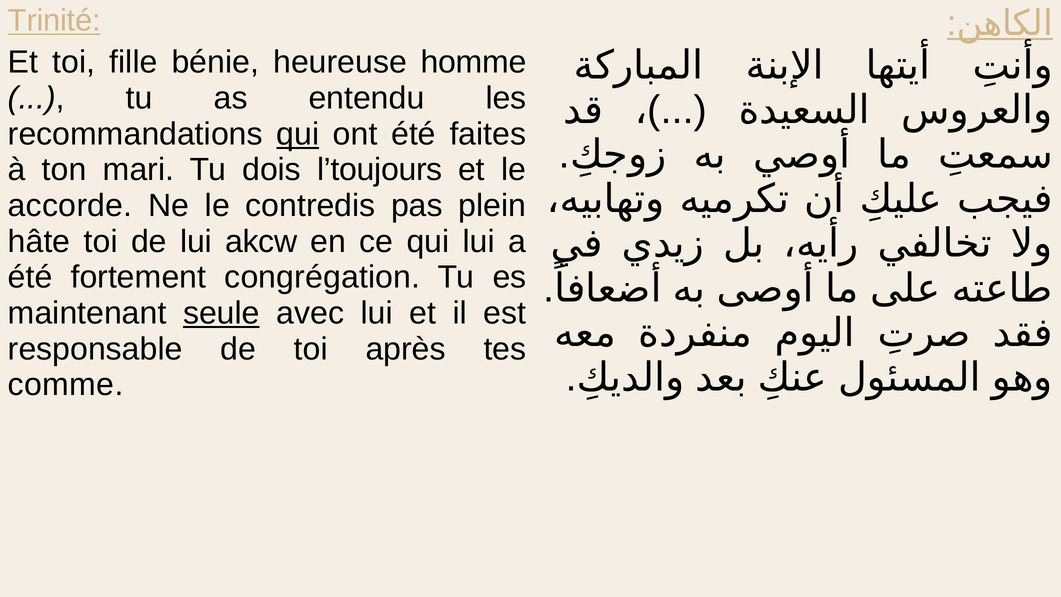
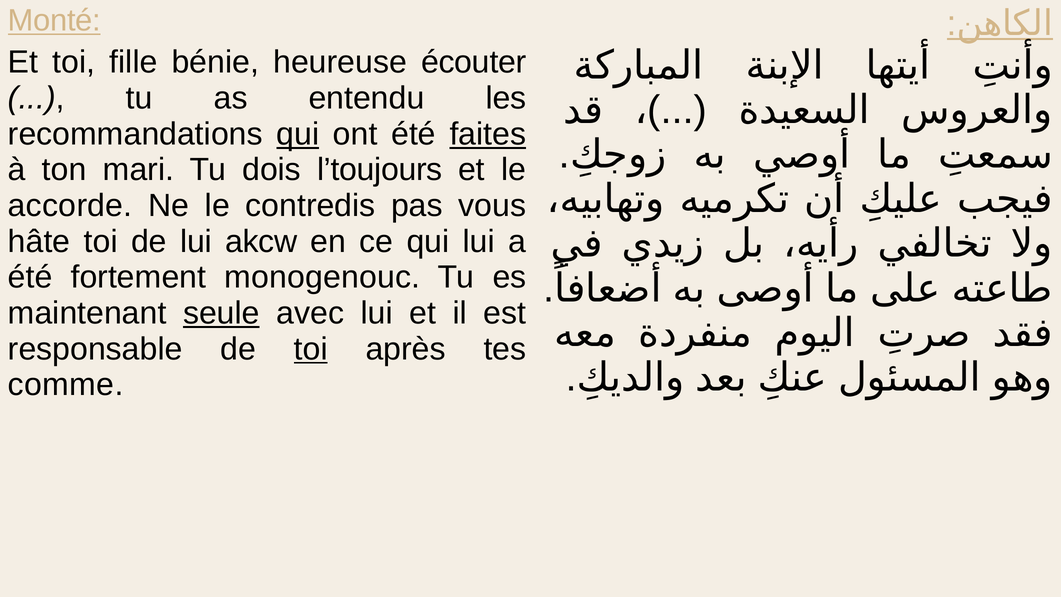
Trinité: Trinité -> Monté (54, 21)
homme: homme -> écouter (474, 62)
faites underline: none -> present (488, 134)
plein: plein -> vous (492, 206)
congrégation: congrégation -> monogenouc (322, 277)
toi underline: none -> present (311, 349)
